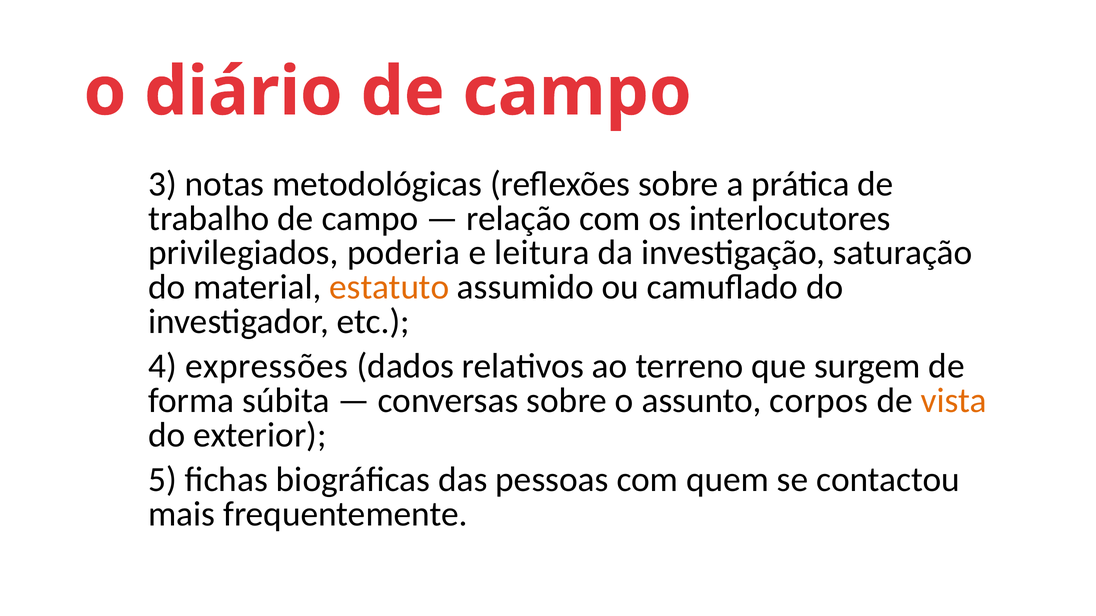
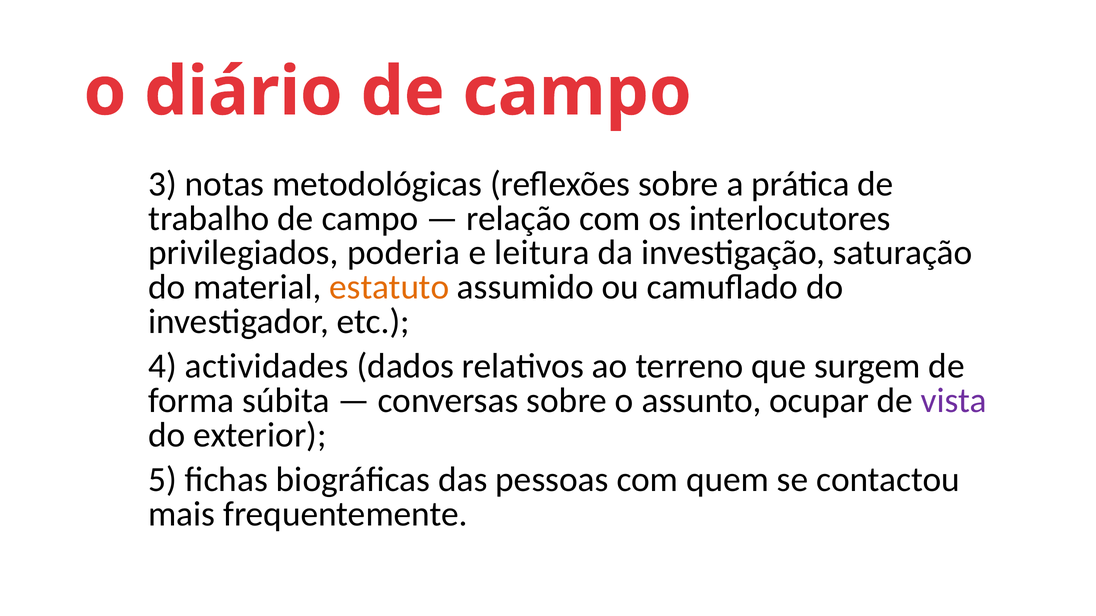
expressões: expressões -> actividades (267, 366)
corpos: corpos -> ocupar (819, 401)
vista colour: orange -> purple (954, 401)
